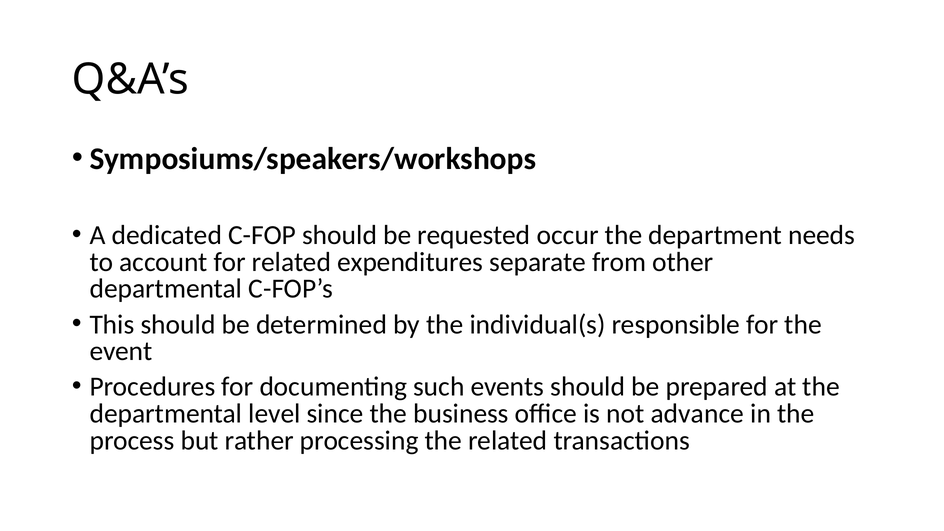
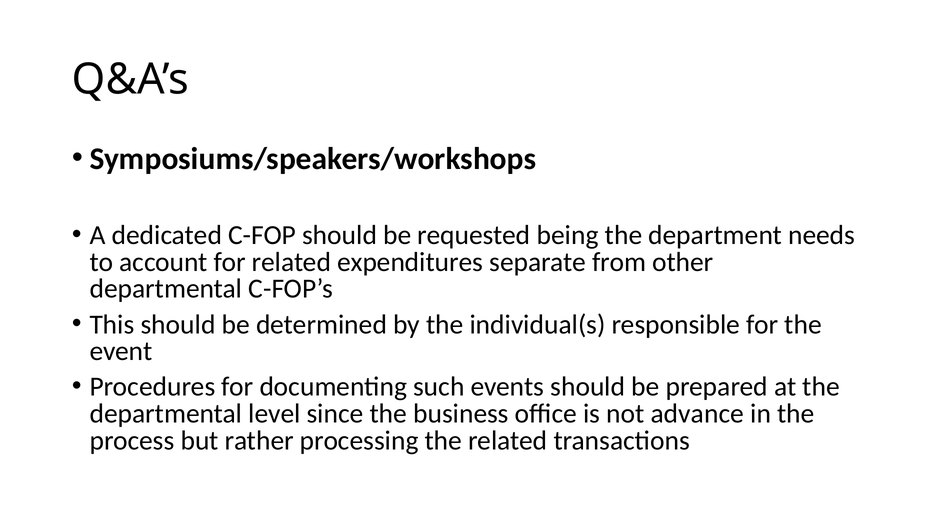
occur: occur -> being (568, 235)
